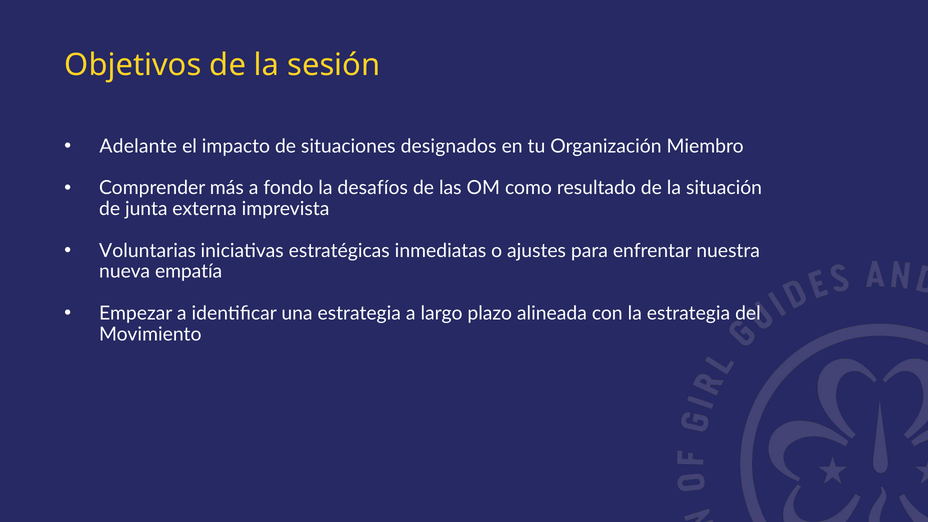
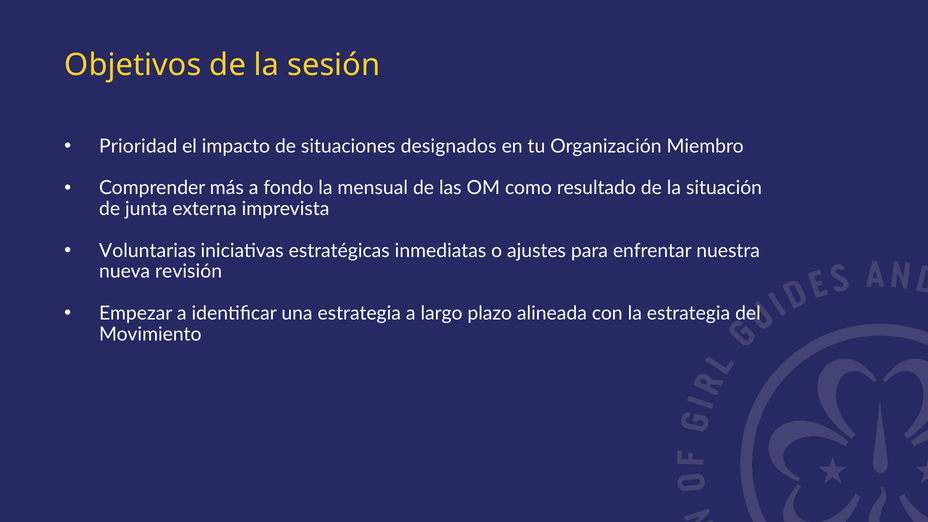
Adelante: Adelante -> Prioridad (138, 146)
desafíos: desafíos -> mensual (373, 188)
empatía: empatía -> revisión (189, 272)
